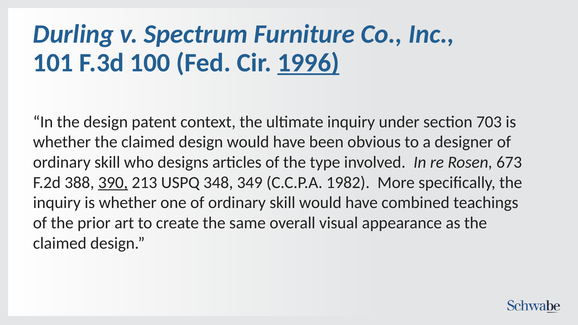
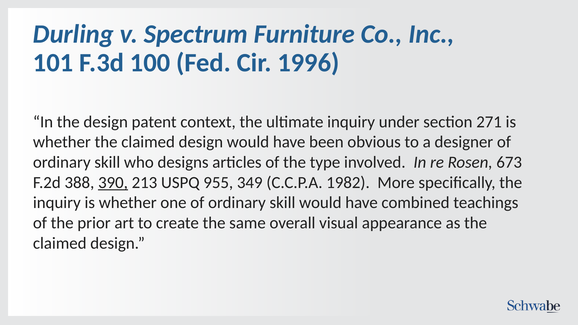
1996 underline: present -> none (308, 63)
703: 703 -> 271 (489, 122)
348: 348 -> 955 (218, 183)
